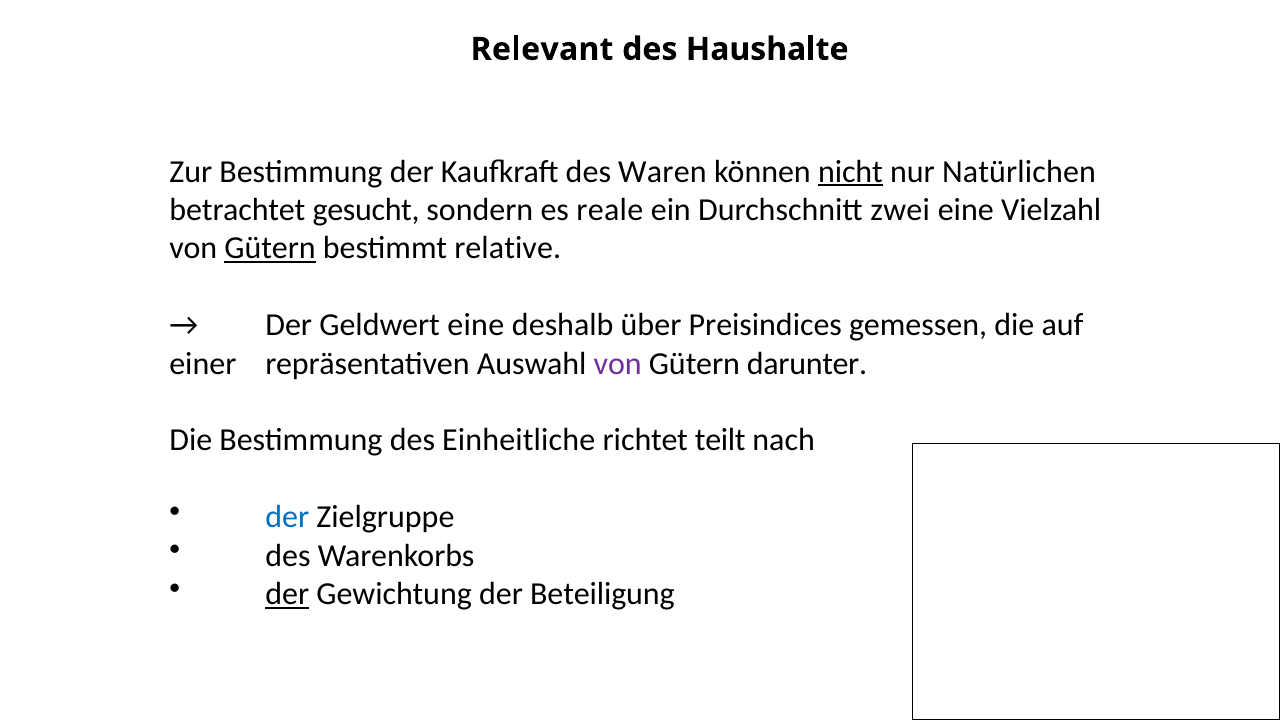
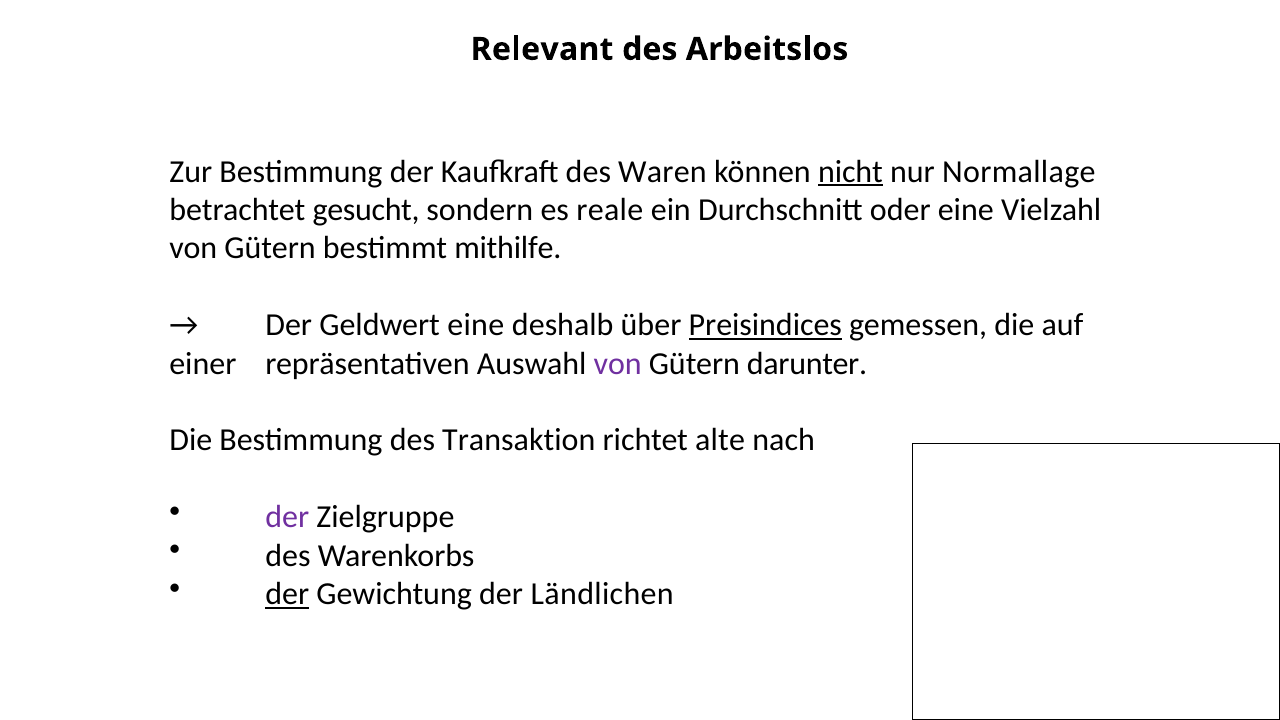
Haushalte: Haushalte -> Arbeitslos (767, 49)
Natürlichen: Natürlichen -> Normallage (1019, 171)
zwei: zwei -> oder (900, 210)
Gütern underline: present -> none (270, 248)
relative: relative -> mithilfe (508, 248)
Preisindices underline: none -> present (765, 325)
Einheitliche: Einheitliche -> Transaktion (519, 440)
teilt: teilt -> alte (720, 440)
der colour: blue -> purple (287, 517)
Beteiligung: Beteiligung -> Ländlichen (602, 594)
